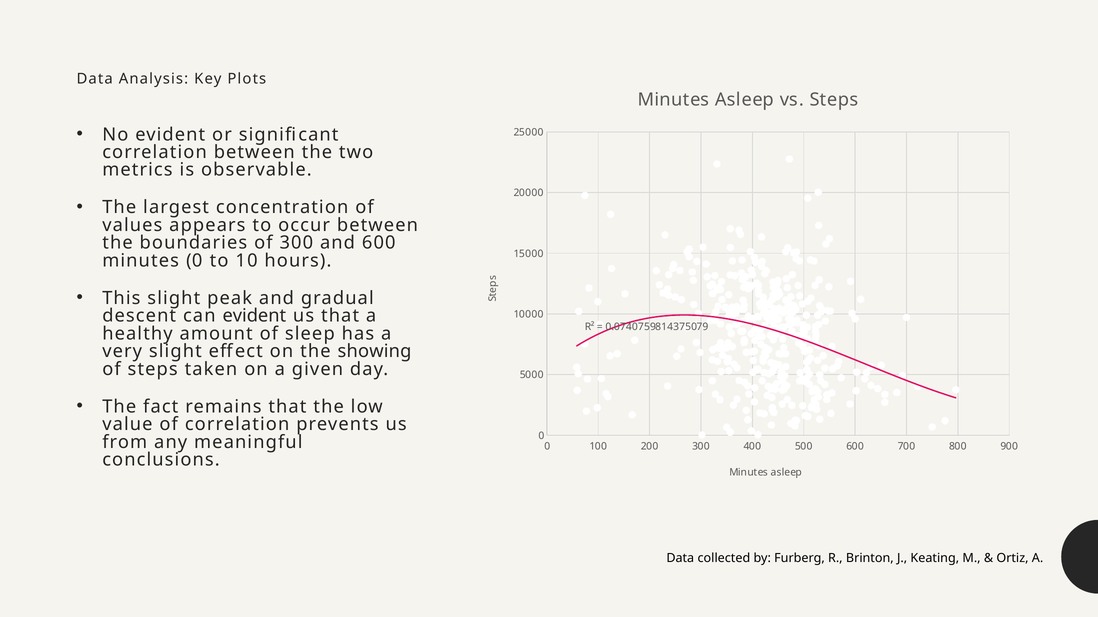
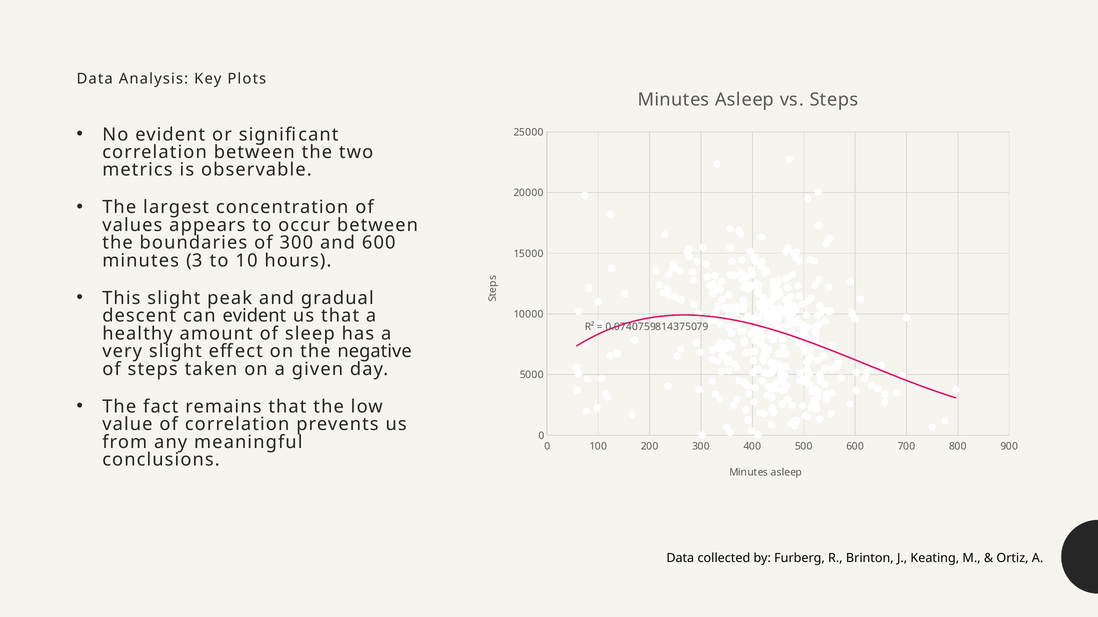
minutes 0: 0 -> 3 (194, 261)
showing: showing -> negative (375, 352)
